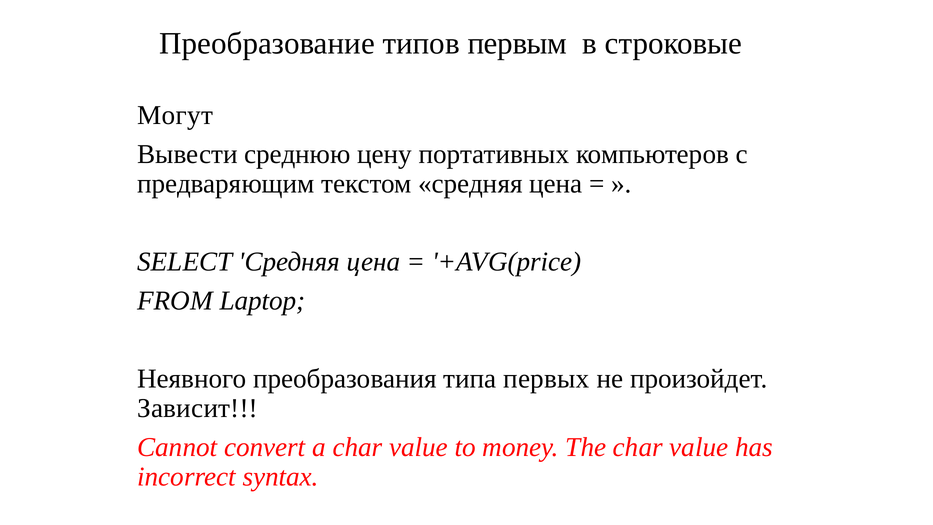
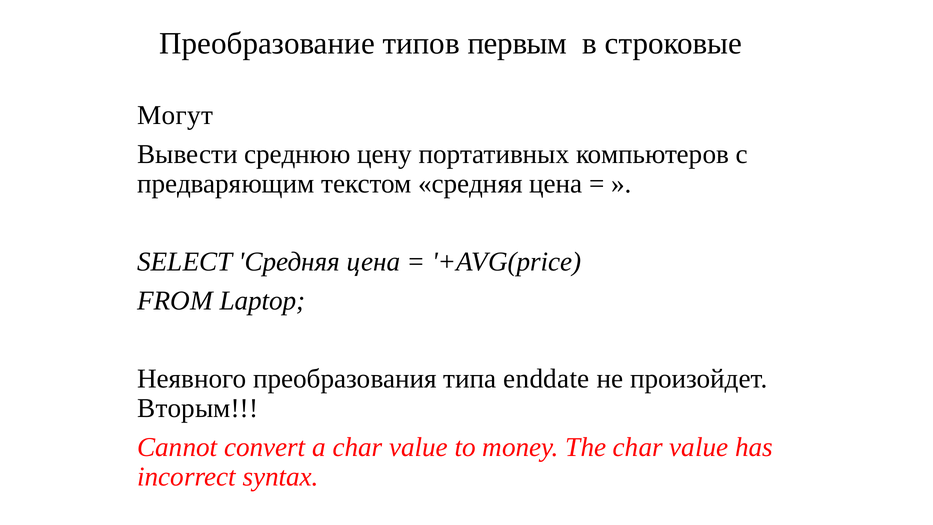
первых: первых -> enddate (546, 379)
Зависит: Зависит -> Вторым (198, 408)
